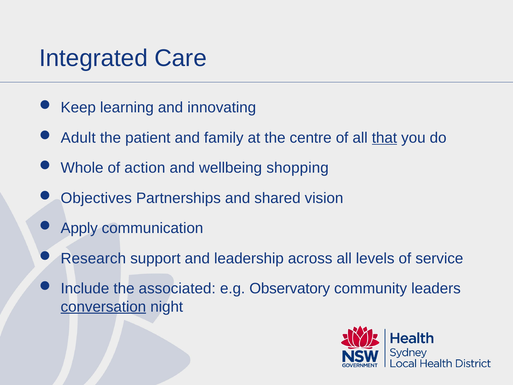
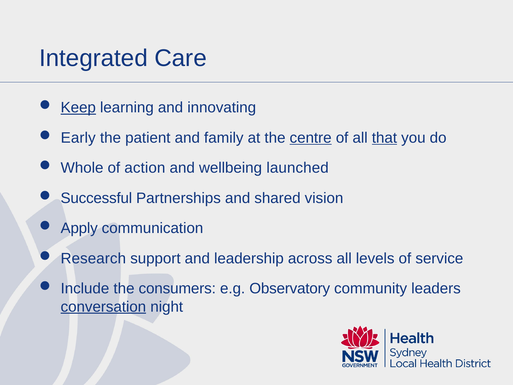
Keep underline: none -> present (78, 108)
Adult: Adult -> Early (78, 138)
centre underline: none -> present (311, 138)
shopping: shopping -> launched (298, 168)
Objectives: Objectives -> Successful (96, 198)
associated: associated -> consumers (177, 289)
